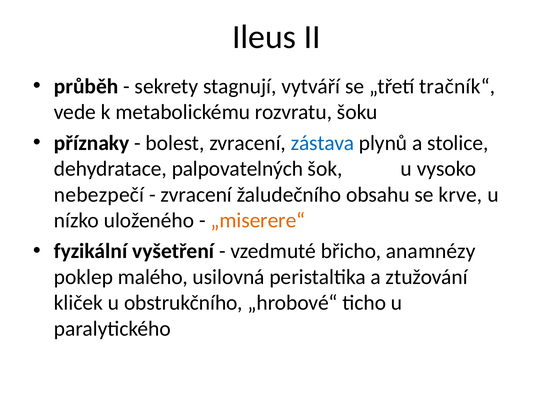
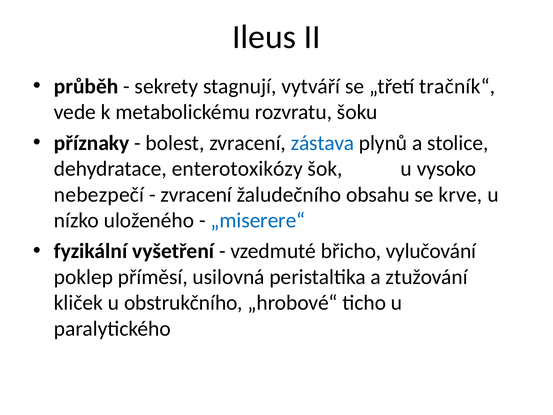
palpovatelných: palpovatelných -> enterotoxikózy (237, 169)
„miserere“ colour: orange -> blue (258, 220)
anamnézy: anamnézy -> vylučování (431, 251)
malého: malého -> příměsí (153, 277)
